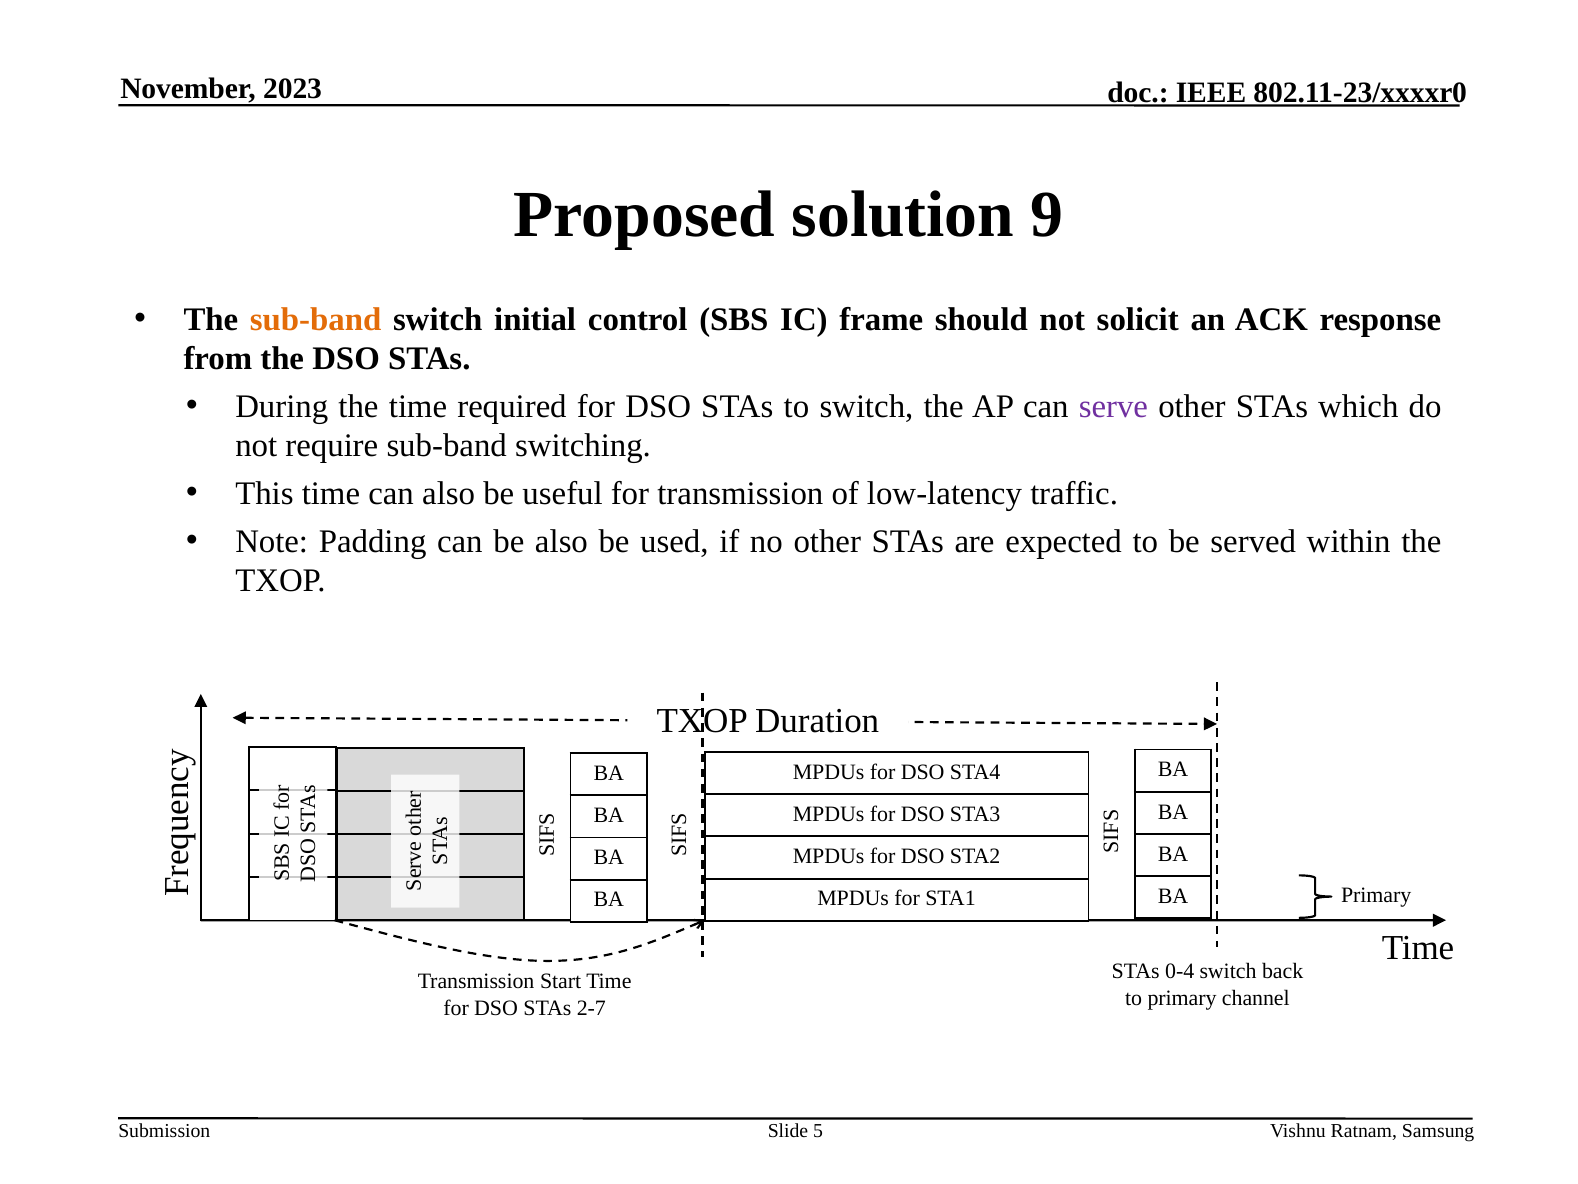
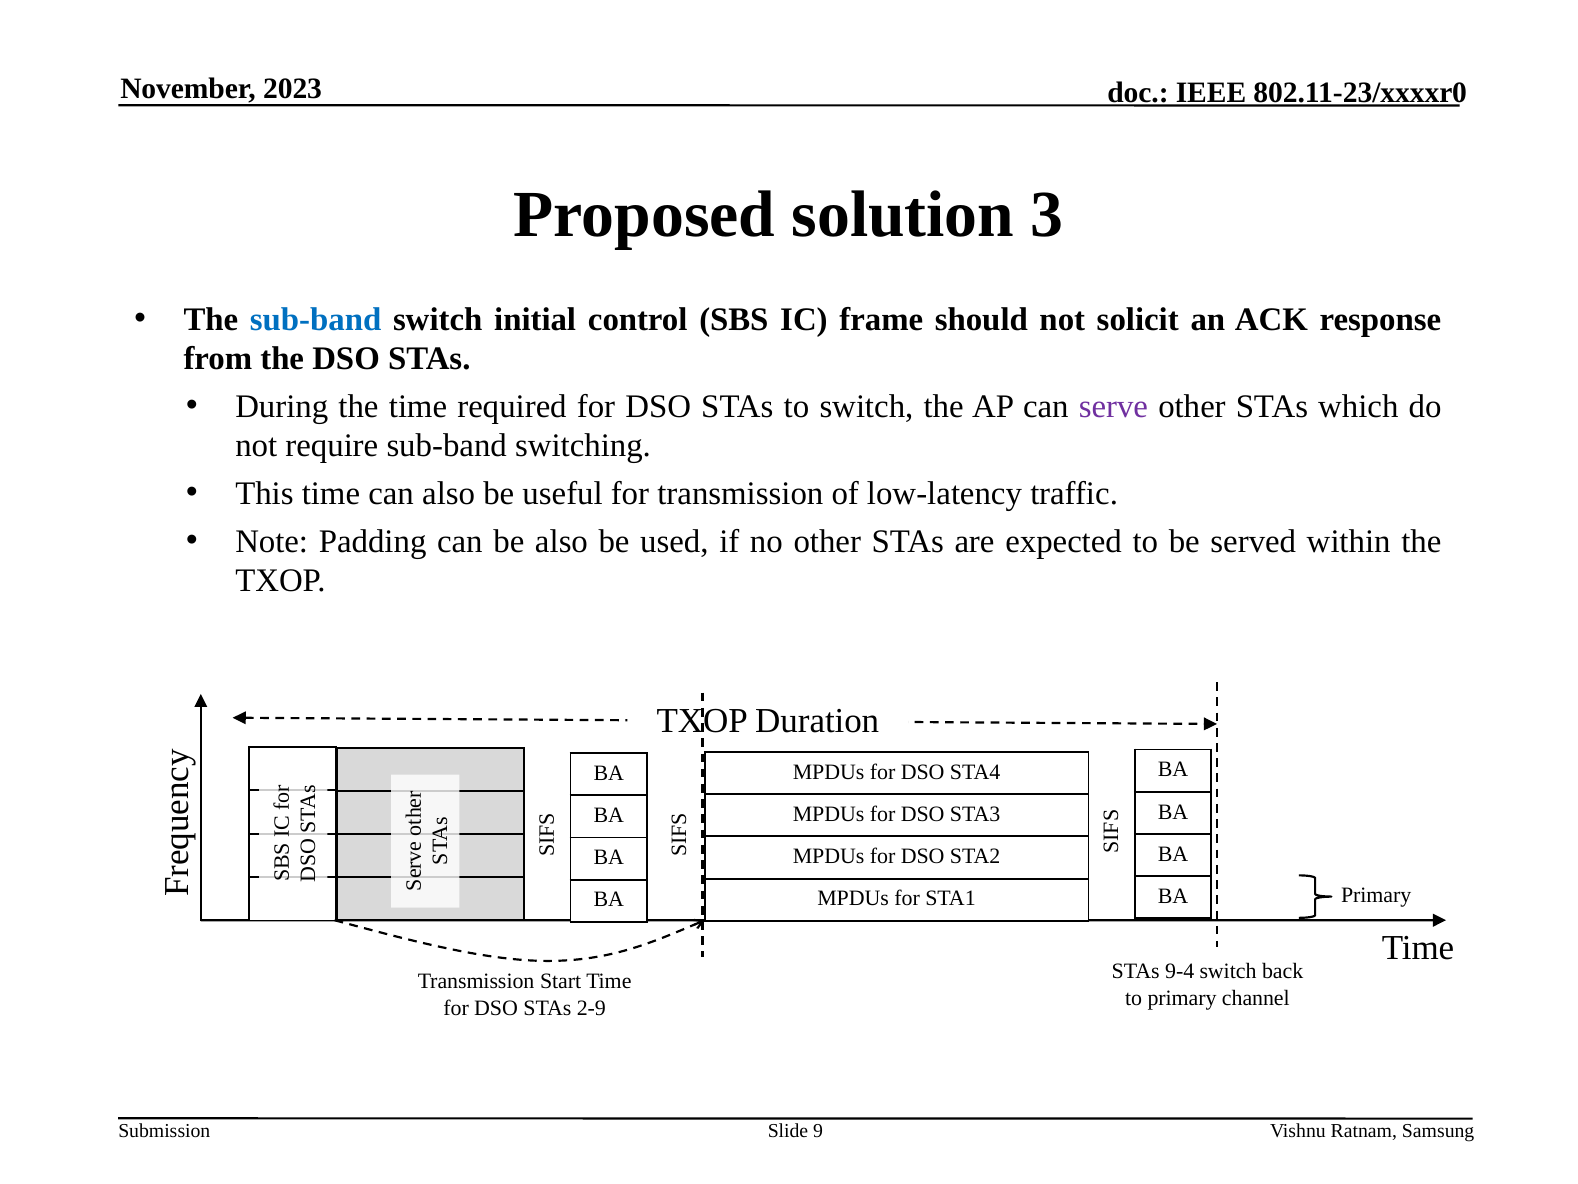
9: 9 -> 3 (1047, 215)
sub-band colour: orange -> blue (316, 319)
0-4: 0-4 -> 9-4 (1180, 971)
2-7: 2-7 -> 2-9 (591, 1007)
5: 5 -> 9 (818, 1131)
